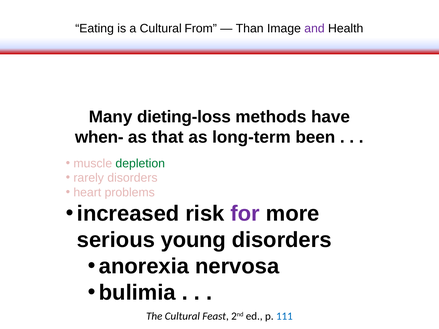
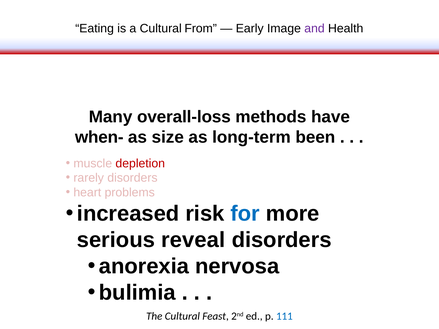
Than: Than -> Early (250, 29)
dieting-loss: dieting-loss -> overall-loss (184, 117)
that: that -> size (168, 137)
depletion colour: green -> red (140, 163)
for colour: purple -> blue (245, 214)
young: young -> reveal (193, 240)
